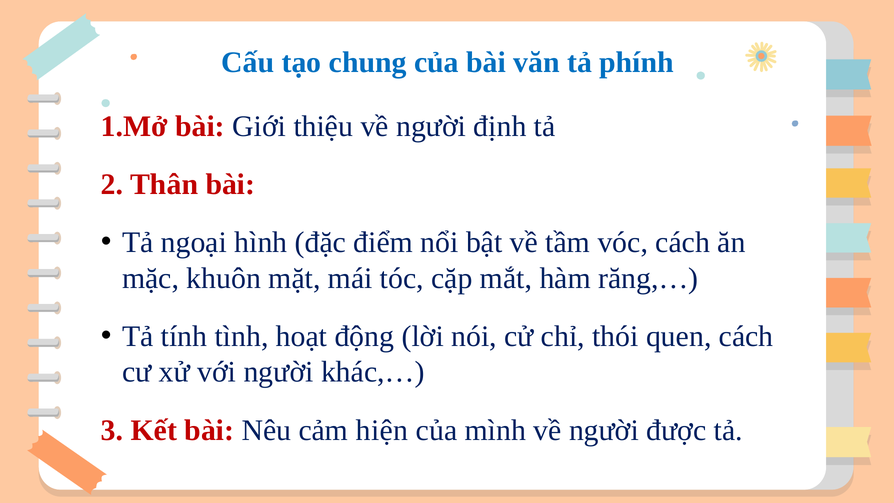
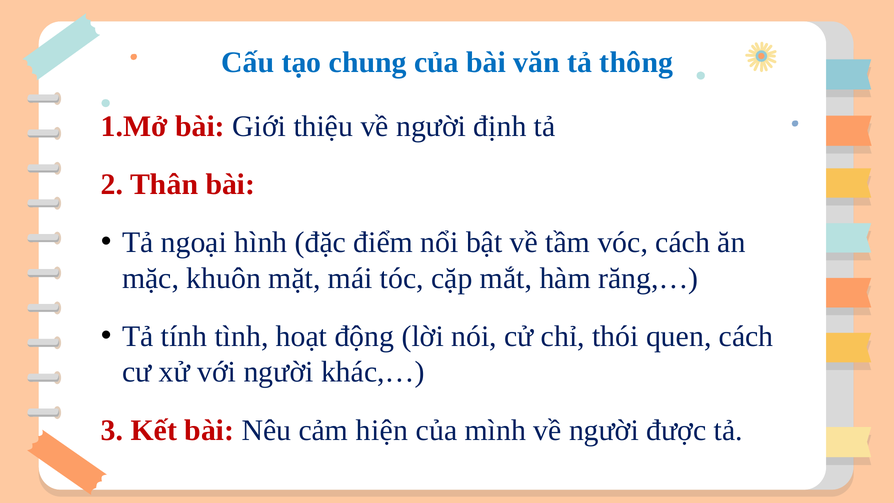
phính: phính -> thông (636, 63)
